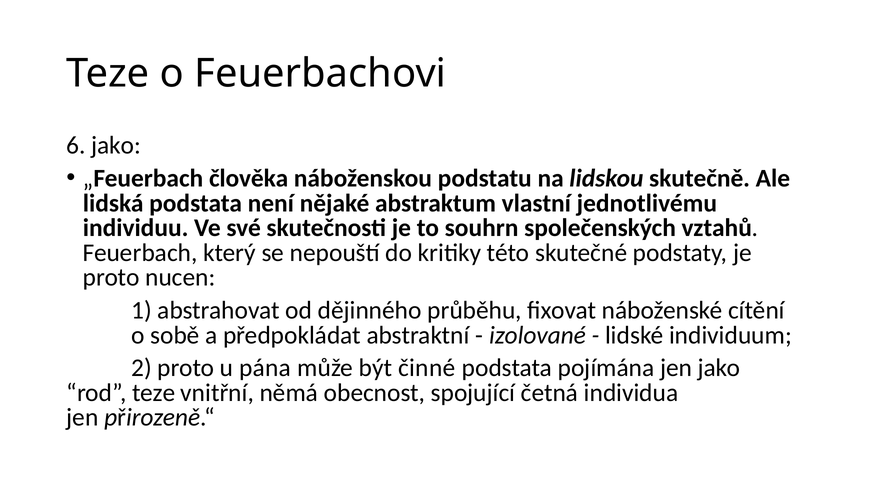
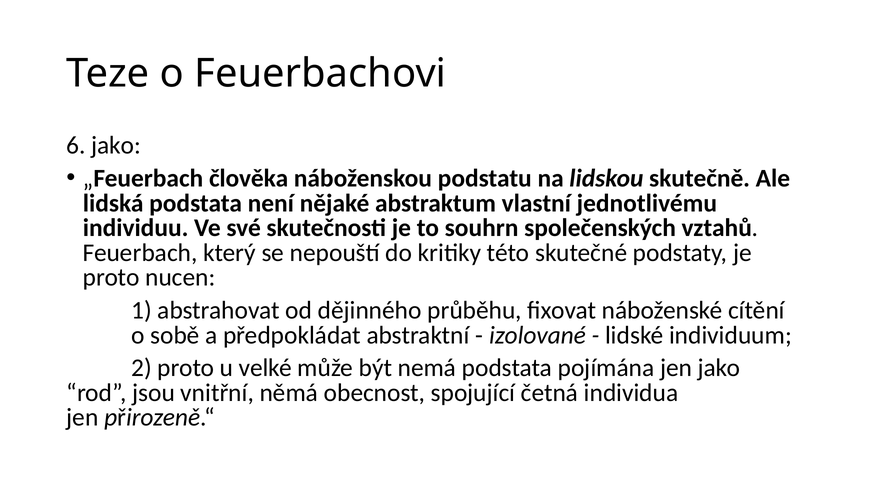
pána: pána -> velké (265, 368)
činné: činné -> nemá (427, 368)
rod teze: teze -> jsou (154, 392)
